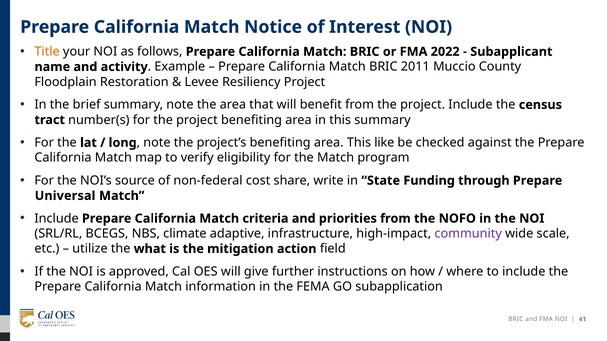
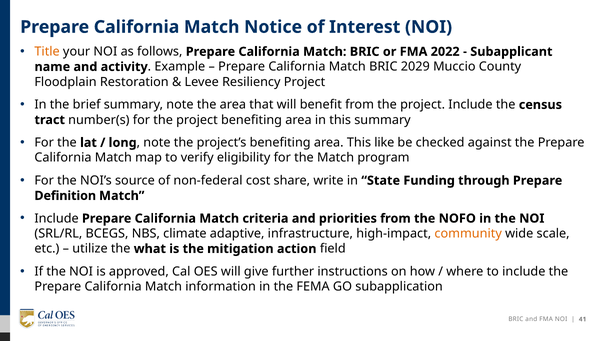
2011: 2011 -> 2029 (415, 67)
Universal: Universal -> Definition (65, 196)
community colour: purple -> orange (468, 234)
